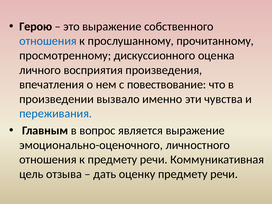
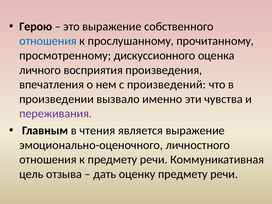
повествование: повествование -> произведений (167, 85)
переживания colour: blue -> purple (56, 114)
вопрос: вопрос -> чтения (97, 131)
